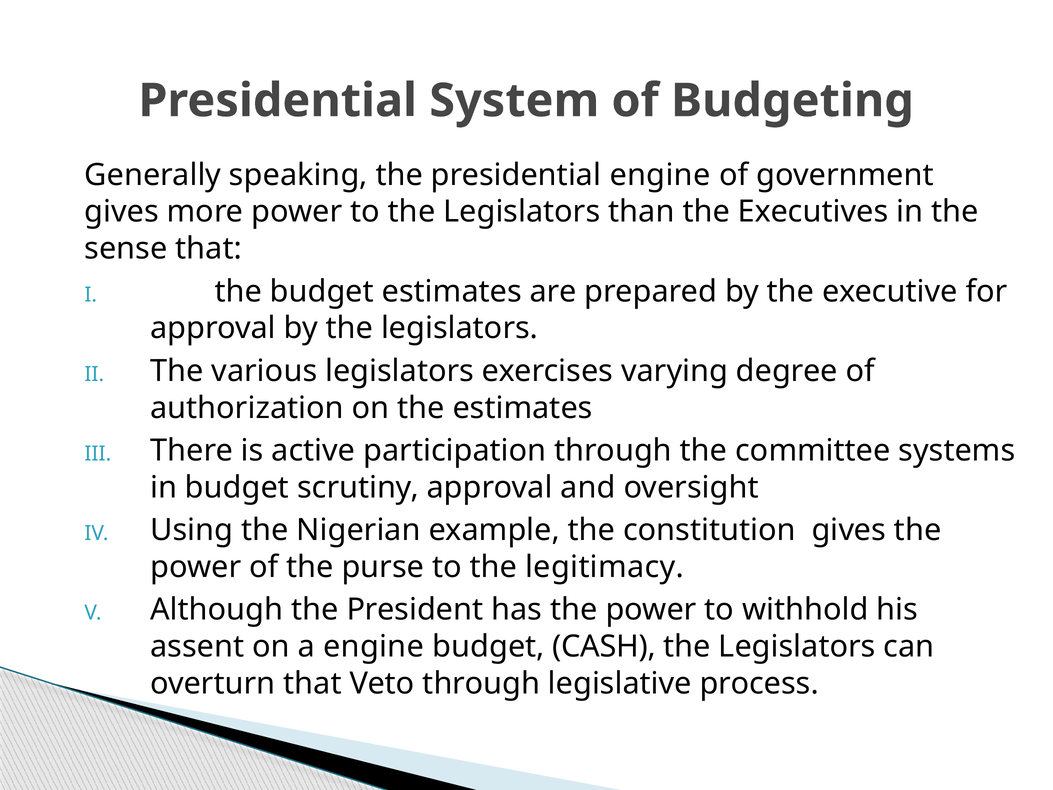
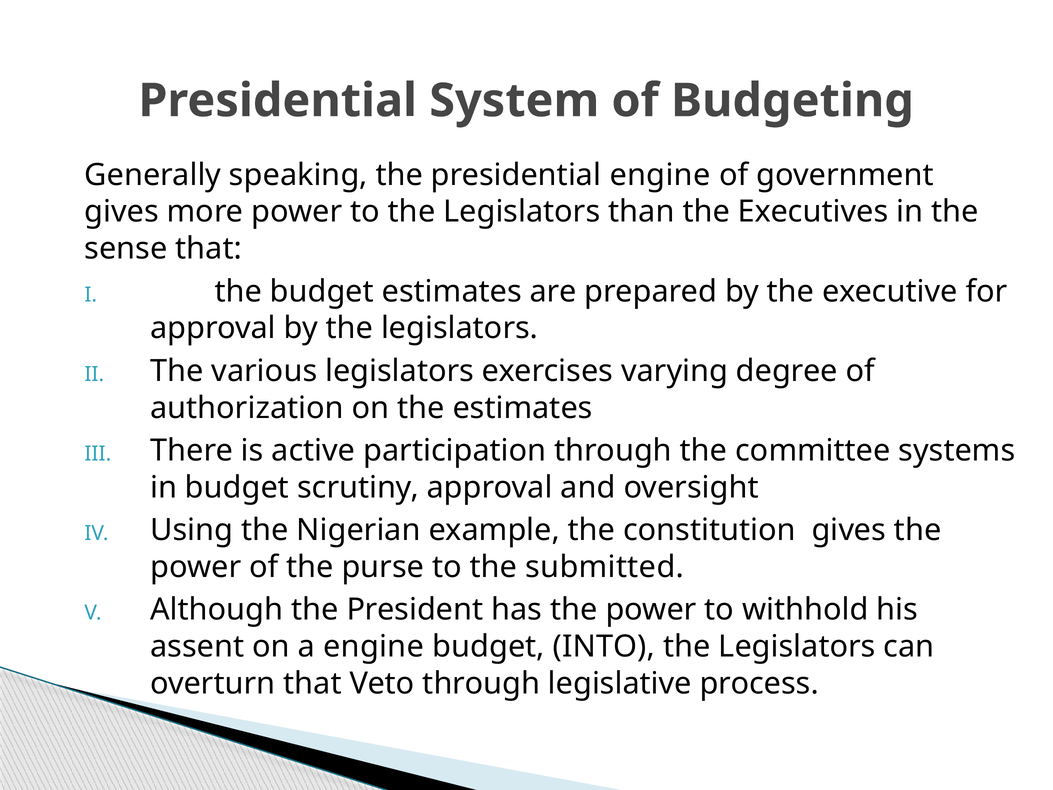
legitimacy: legitimacy -> submitted (605, 567)
CASH: CASH -> INTO (604, 646)
